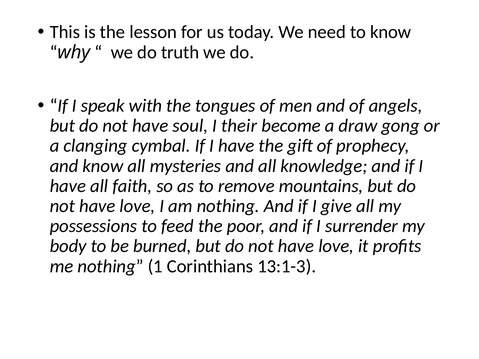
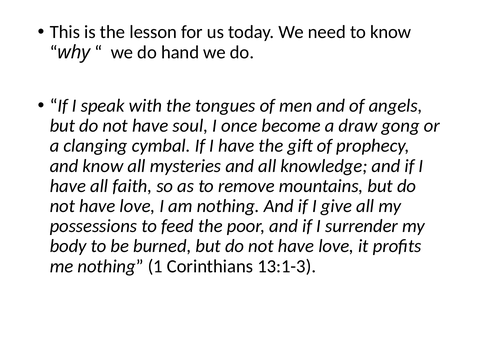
truth: truth -> hand (180, 52)
their: their -> once (239, 126)
